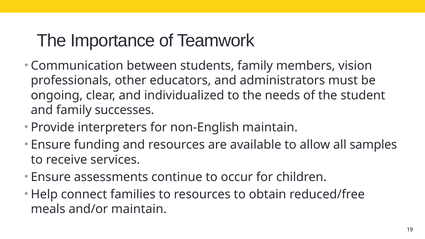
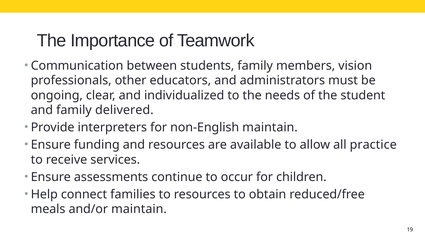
successes: successes -> delivered (124, 110)
samples: samples -> practice (373, 145)
